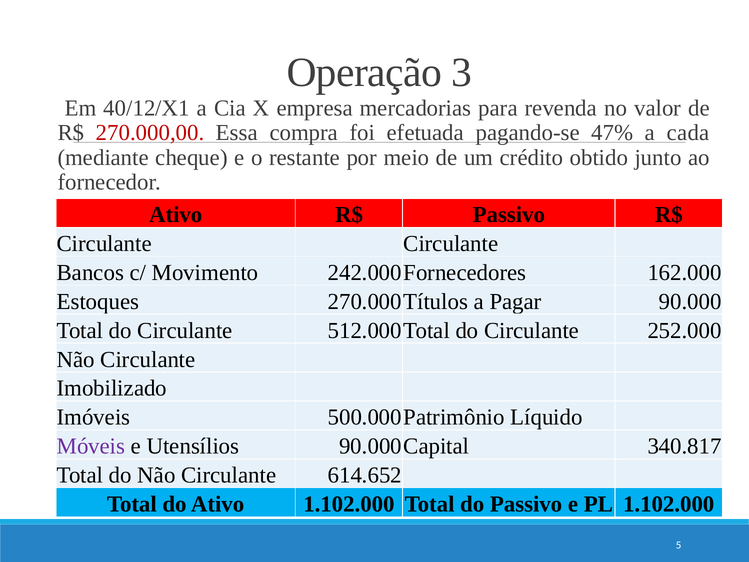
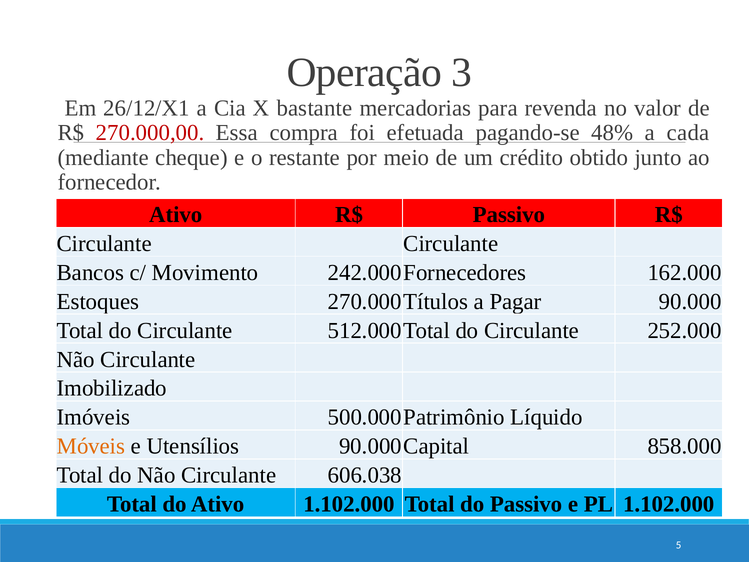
40/12/X1: 40/12/X1 -> 26/12/X1 (147, 108)
empresa: empresa -> bastante (315, 108)
47%: 47% -> 48% (612, 133)
Móveis colour: purple -> orange (91, 446)
340.817: 340.817 -> 858.000 (685, 446)
614.652: 614.652 -> 606.038 (365, 475)
